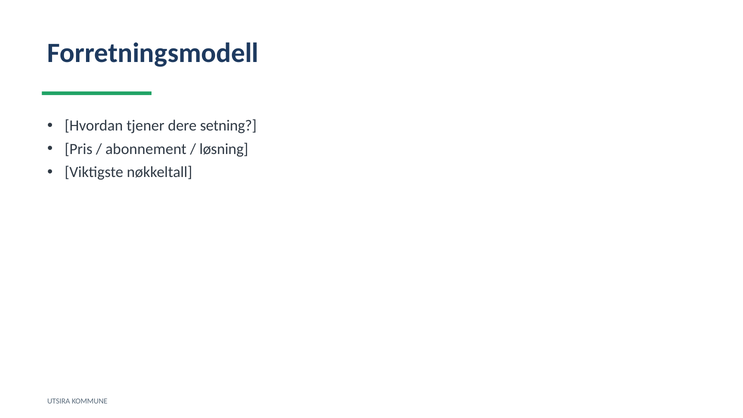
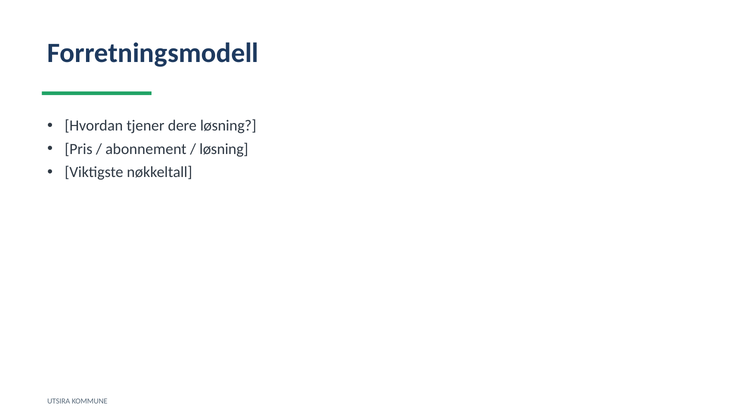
dere setning: setning -> løsning (228, 126)
